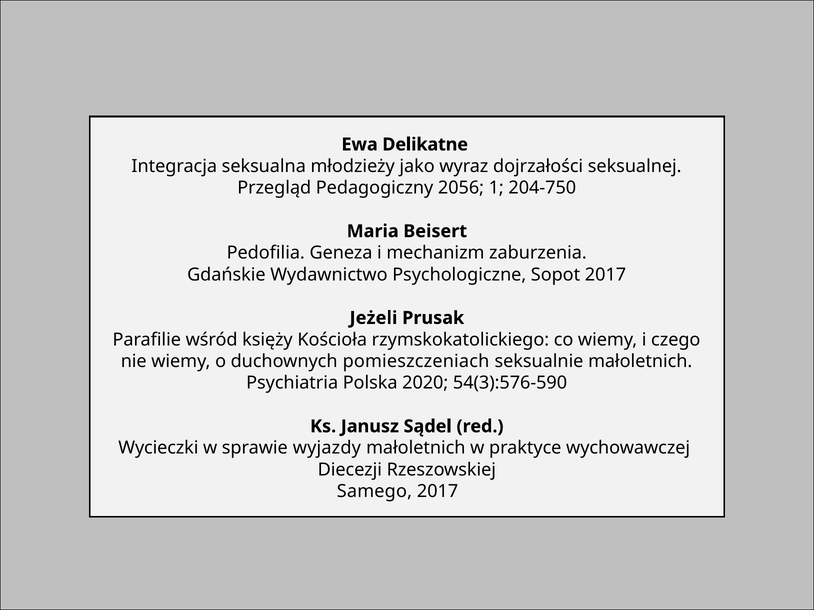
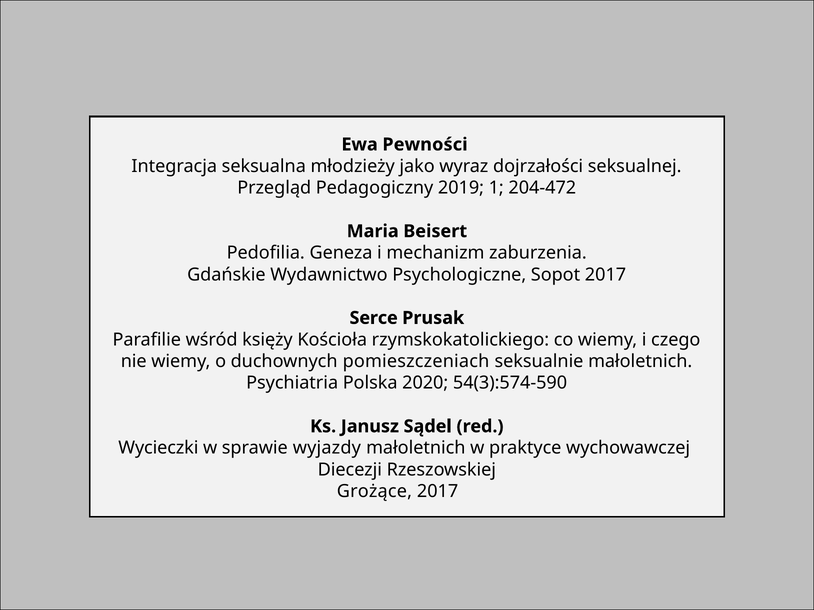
Delikatne: Delikatne -> Pewności (425, 145)
2056: 2056 -> 2019 (461, 188)
204-750: 204-750 -> 204-472 (542, 188)
Jeżeli: Jeżeli -> Serce (374, 318)
54(3):576-590: 54(3):576-590 -> 54(3):574-590 (510, 383)
Samego: Samego -> Grożące (374, 492)
